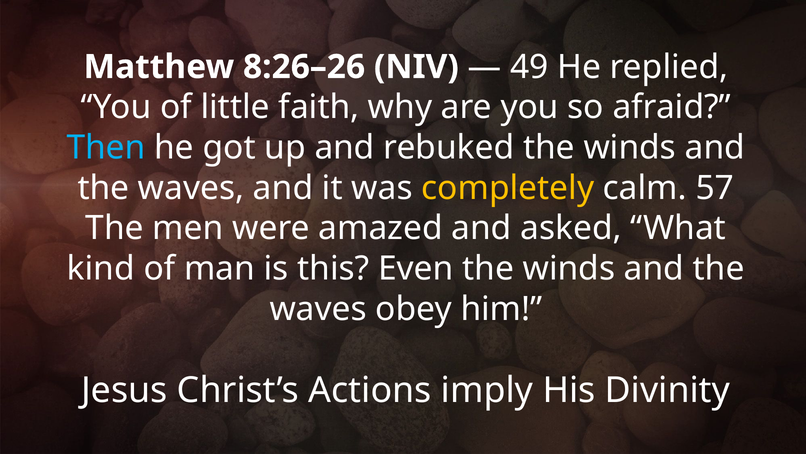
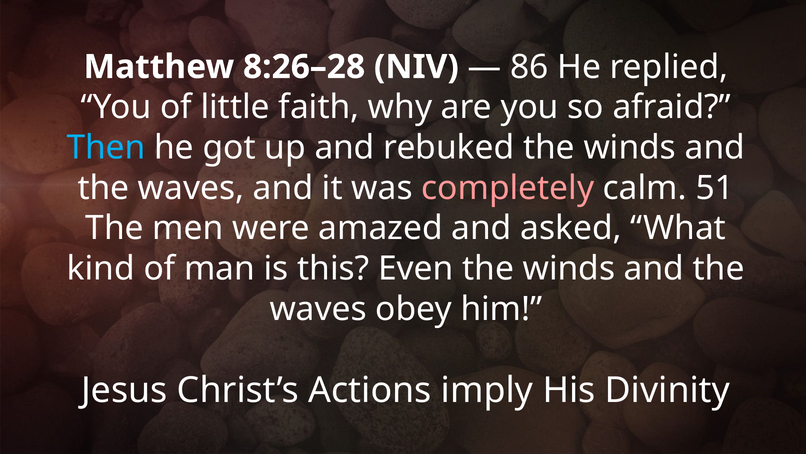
8:26–26: 8:26–26 -> 8:26–28 (304, 67)
49: 49 -> 86 (529, 67)
completely colour: yellow -> pink (508, 188)
57: 57 -> 51 (715, 188)
